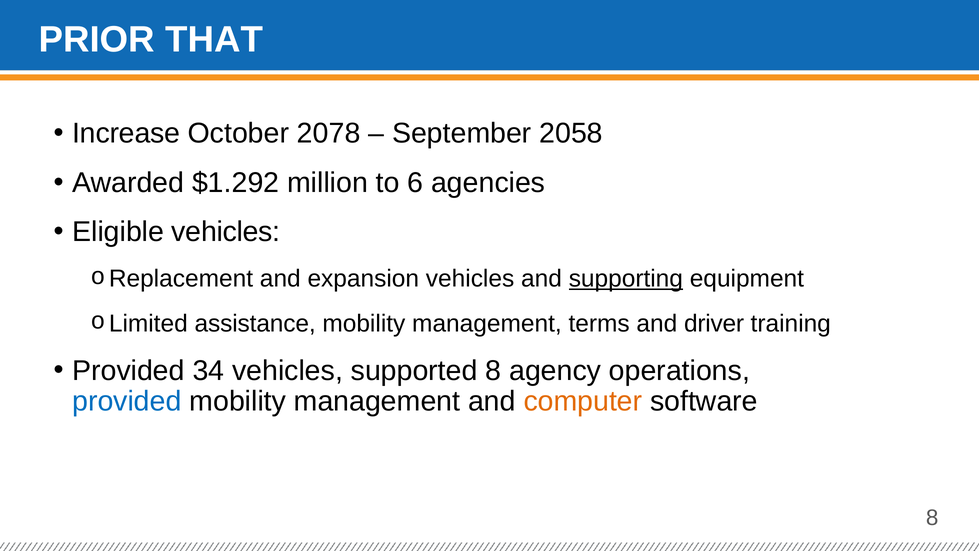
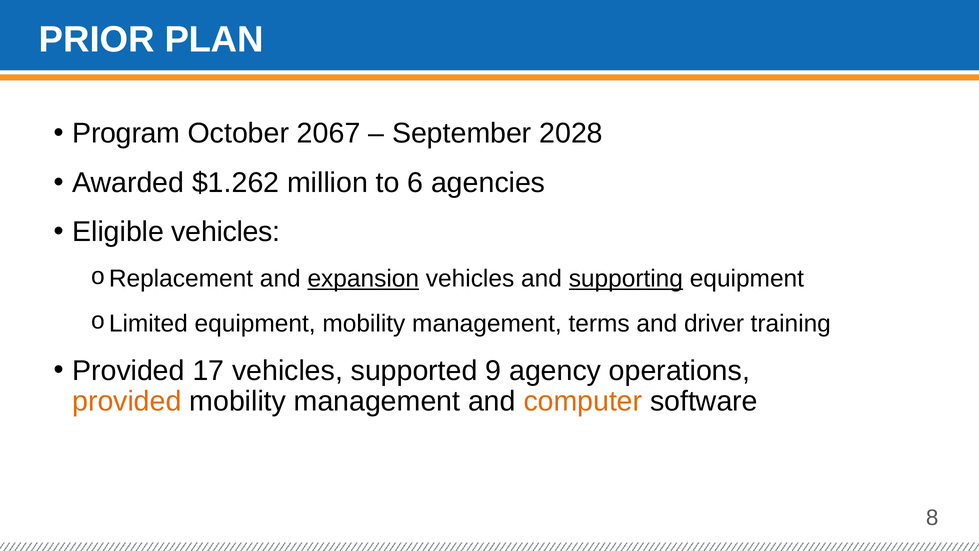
THAT: THAT -> PLAN (214, 40)
Increase: Increase -> Program (126, 133)
2078: 2078 -> 2067 (329, 133)
2058: 2058 -> 2028 (571, 133)
$1.292: $1.292 -> $1.262 (236, 183)
expansion underline: none -> present (363, 279)
assistance: assistance -> equipment (255, 324)
34: 34 -> 17 (208, 370)
supported 8: 8 -> 9 (493, 370)
provided colour: blue -> orange (127, 401)
